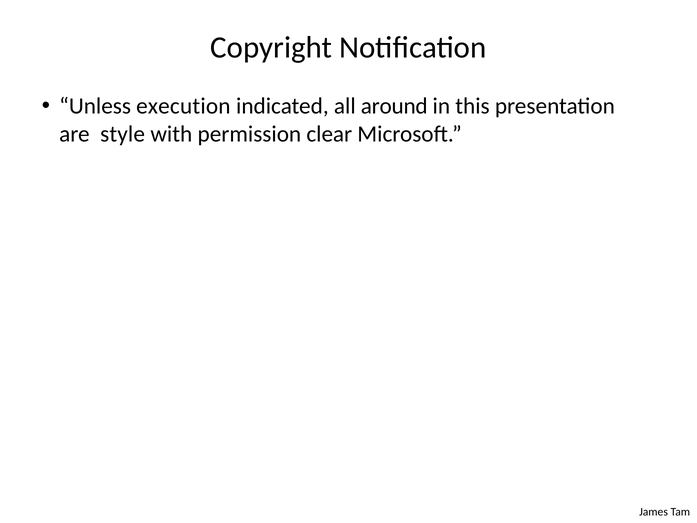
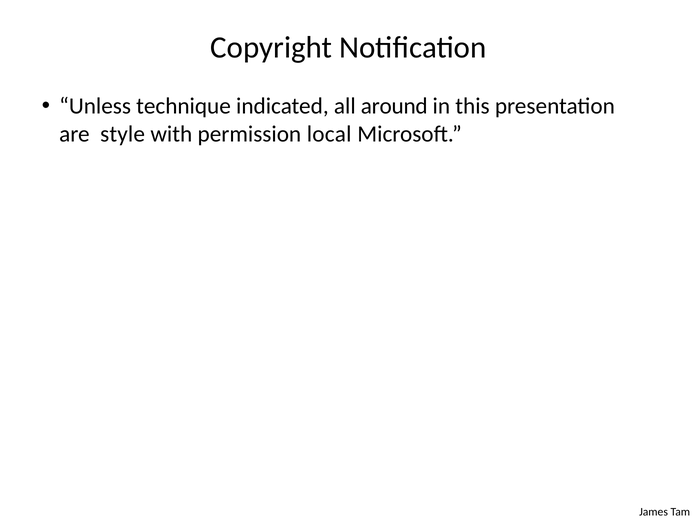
execution: execution -> technique (184, 106)
clear: clear -> local (329, 134)
